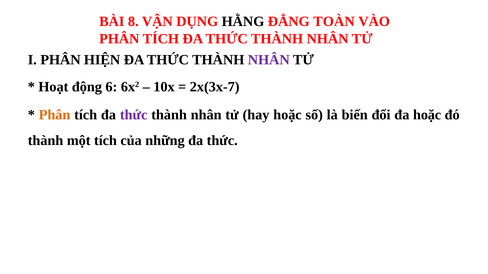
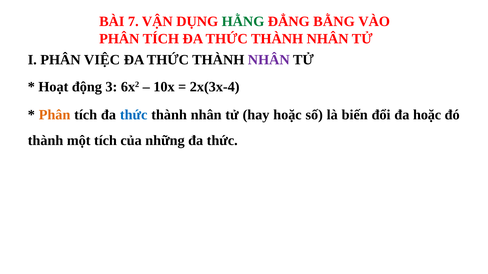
8: 8 -> 7 (133, 22)
HẰNG colour: black -> green (243, 22)
TOÀN: TOÀN -> BẰNG (334, 22)
HIỆN: HIỆN -> VIỆC (102, 60)
6: 6 -> 3 (111, 87)
2x(3x-7: 2x(3x-7 -> 2x(3x-4 (215, 87)
thức colour: purple -> blue (134, 115)
